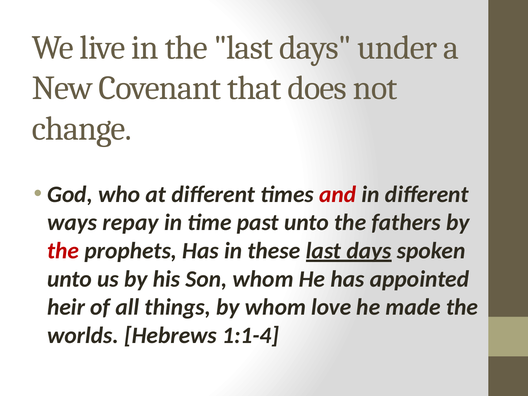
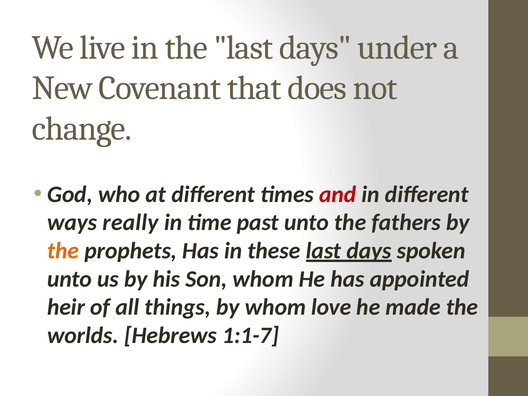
repay: repay -> really (130, 223)
the colour: red -> orange (63, 251)
1:1-4: 1:1-4 -> 1:1-7 (251, 335)
